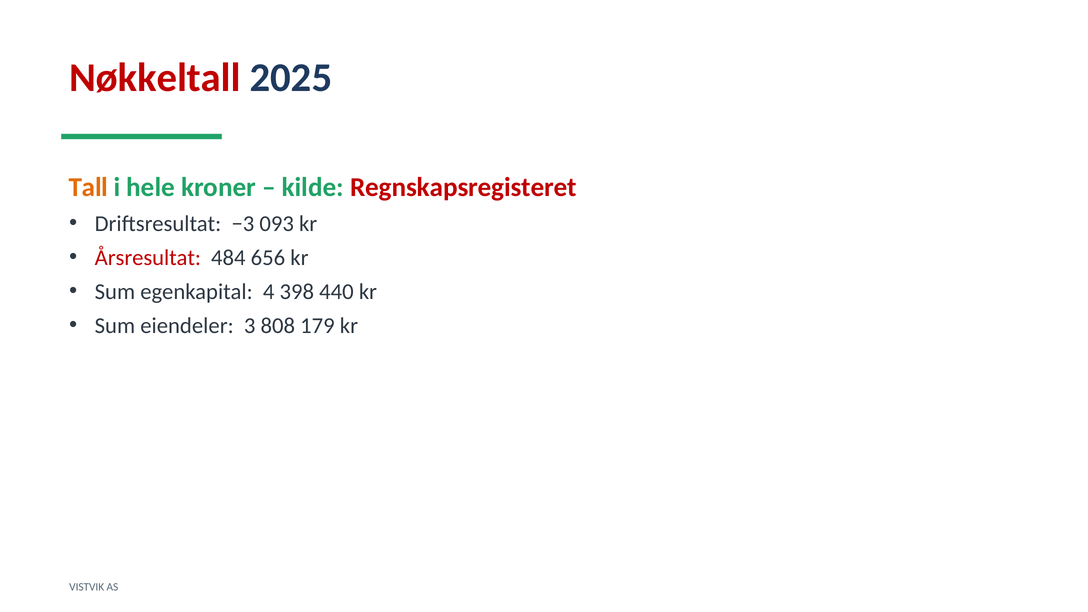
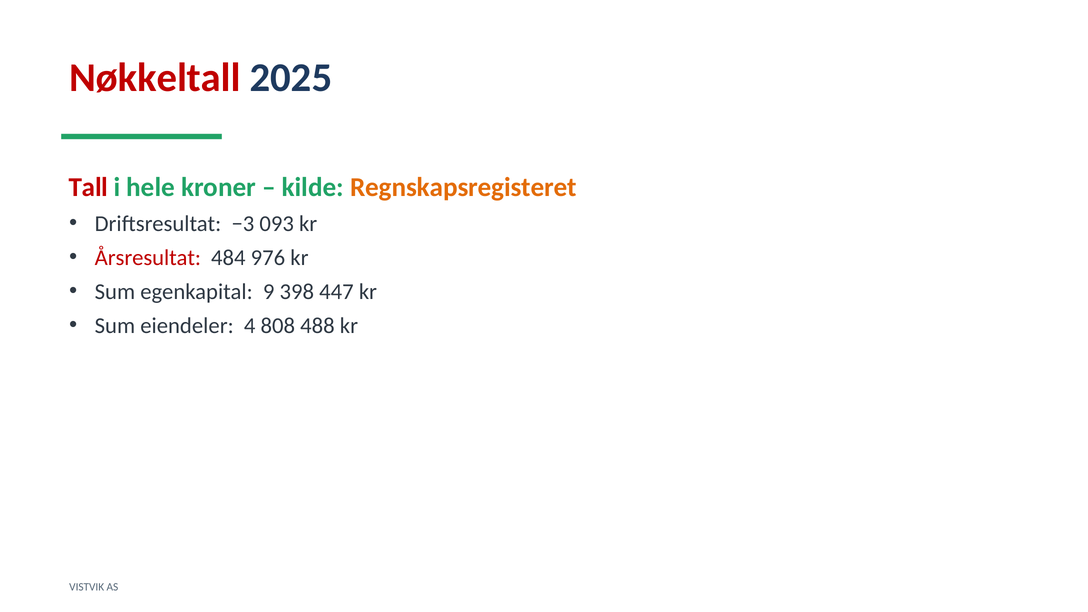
Tall colour: orange -> red (88, 187)
Regnskapsregisteret colour: red -> orange (463, 187)
656: 656 -> 976 (268, 258)
4: 4 -> 9 (269, 292)
440: 440 -> 447 (336, 292)
3: 3 -> 4 (250, 326)
179: 179 -> 488 (317, 326)
